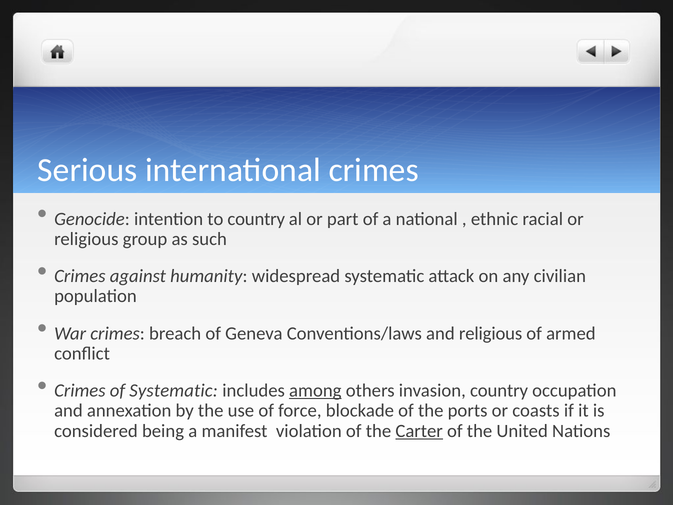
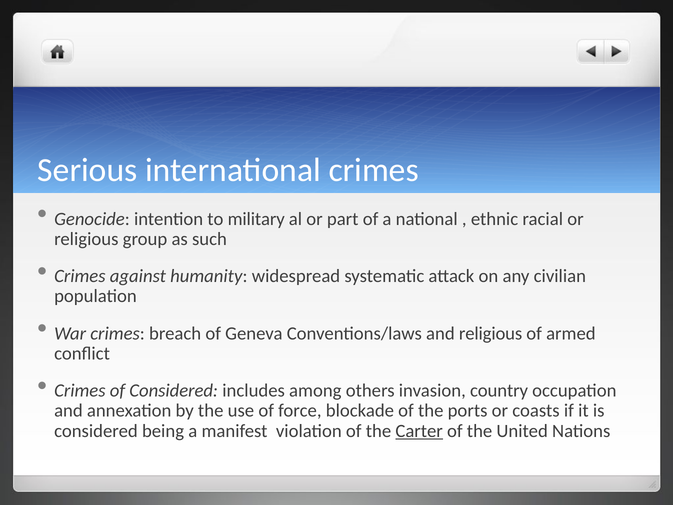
to country: country -> military (256, 219)
of Systematic: Systematic -> Considered (174, 390)
among underline: present -> none (315, 390)
